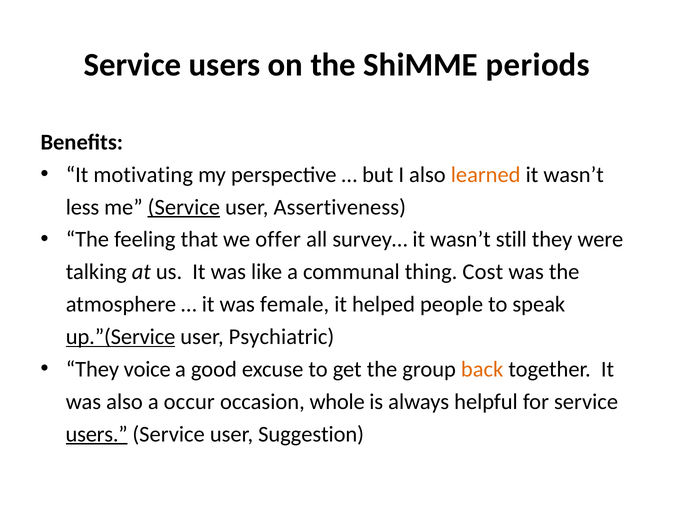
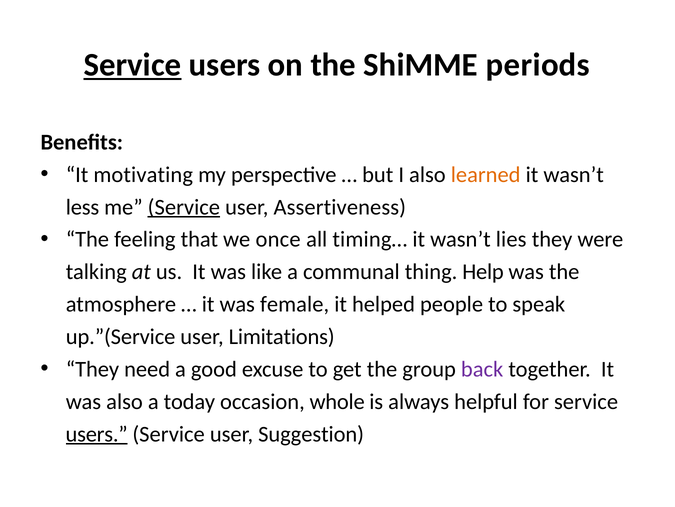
Service underline: none -> present (132, 65)
offer: offer -> once (278, 239)
survey…: survey… -> timing… (370, 239)
still: still -> lies (511, 239)
Cost: Cost -> Help (483, 272)
up.”(Service underline: present -> none (121, 336)
Psychiatric: Psychiatric -> Limitations (282, 336)
voice: voice -> need (147, 369)
back colour: orange -> purple (482, 369)
occur: occur -> today (189, 401)
